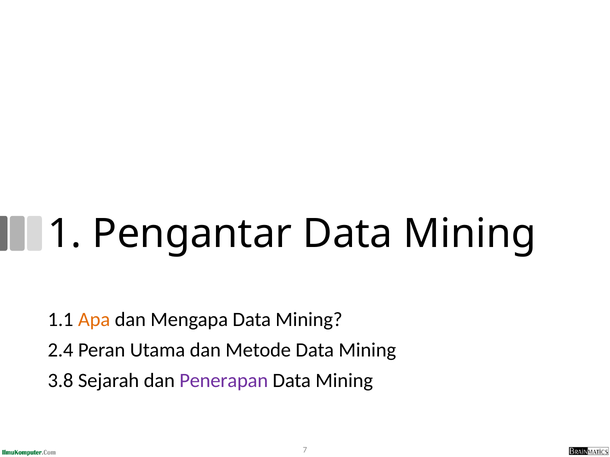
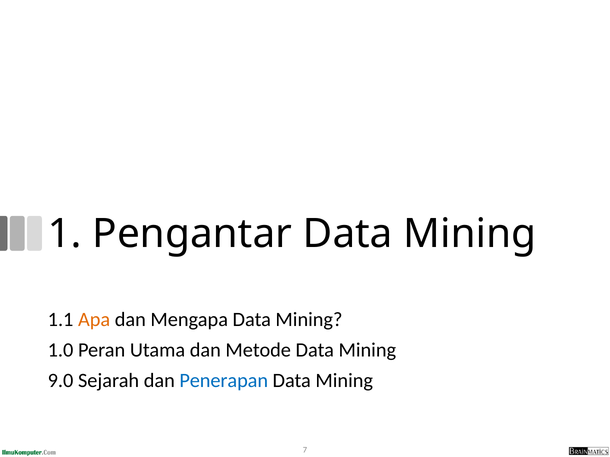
2.4: 2.4 -> 1.0 (61, 351)
3.8: 3.8 -> 9.0 (61, 381)
Penerapan colour: purple -> blue (224, 381)
